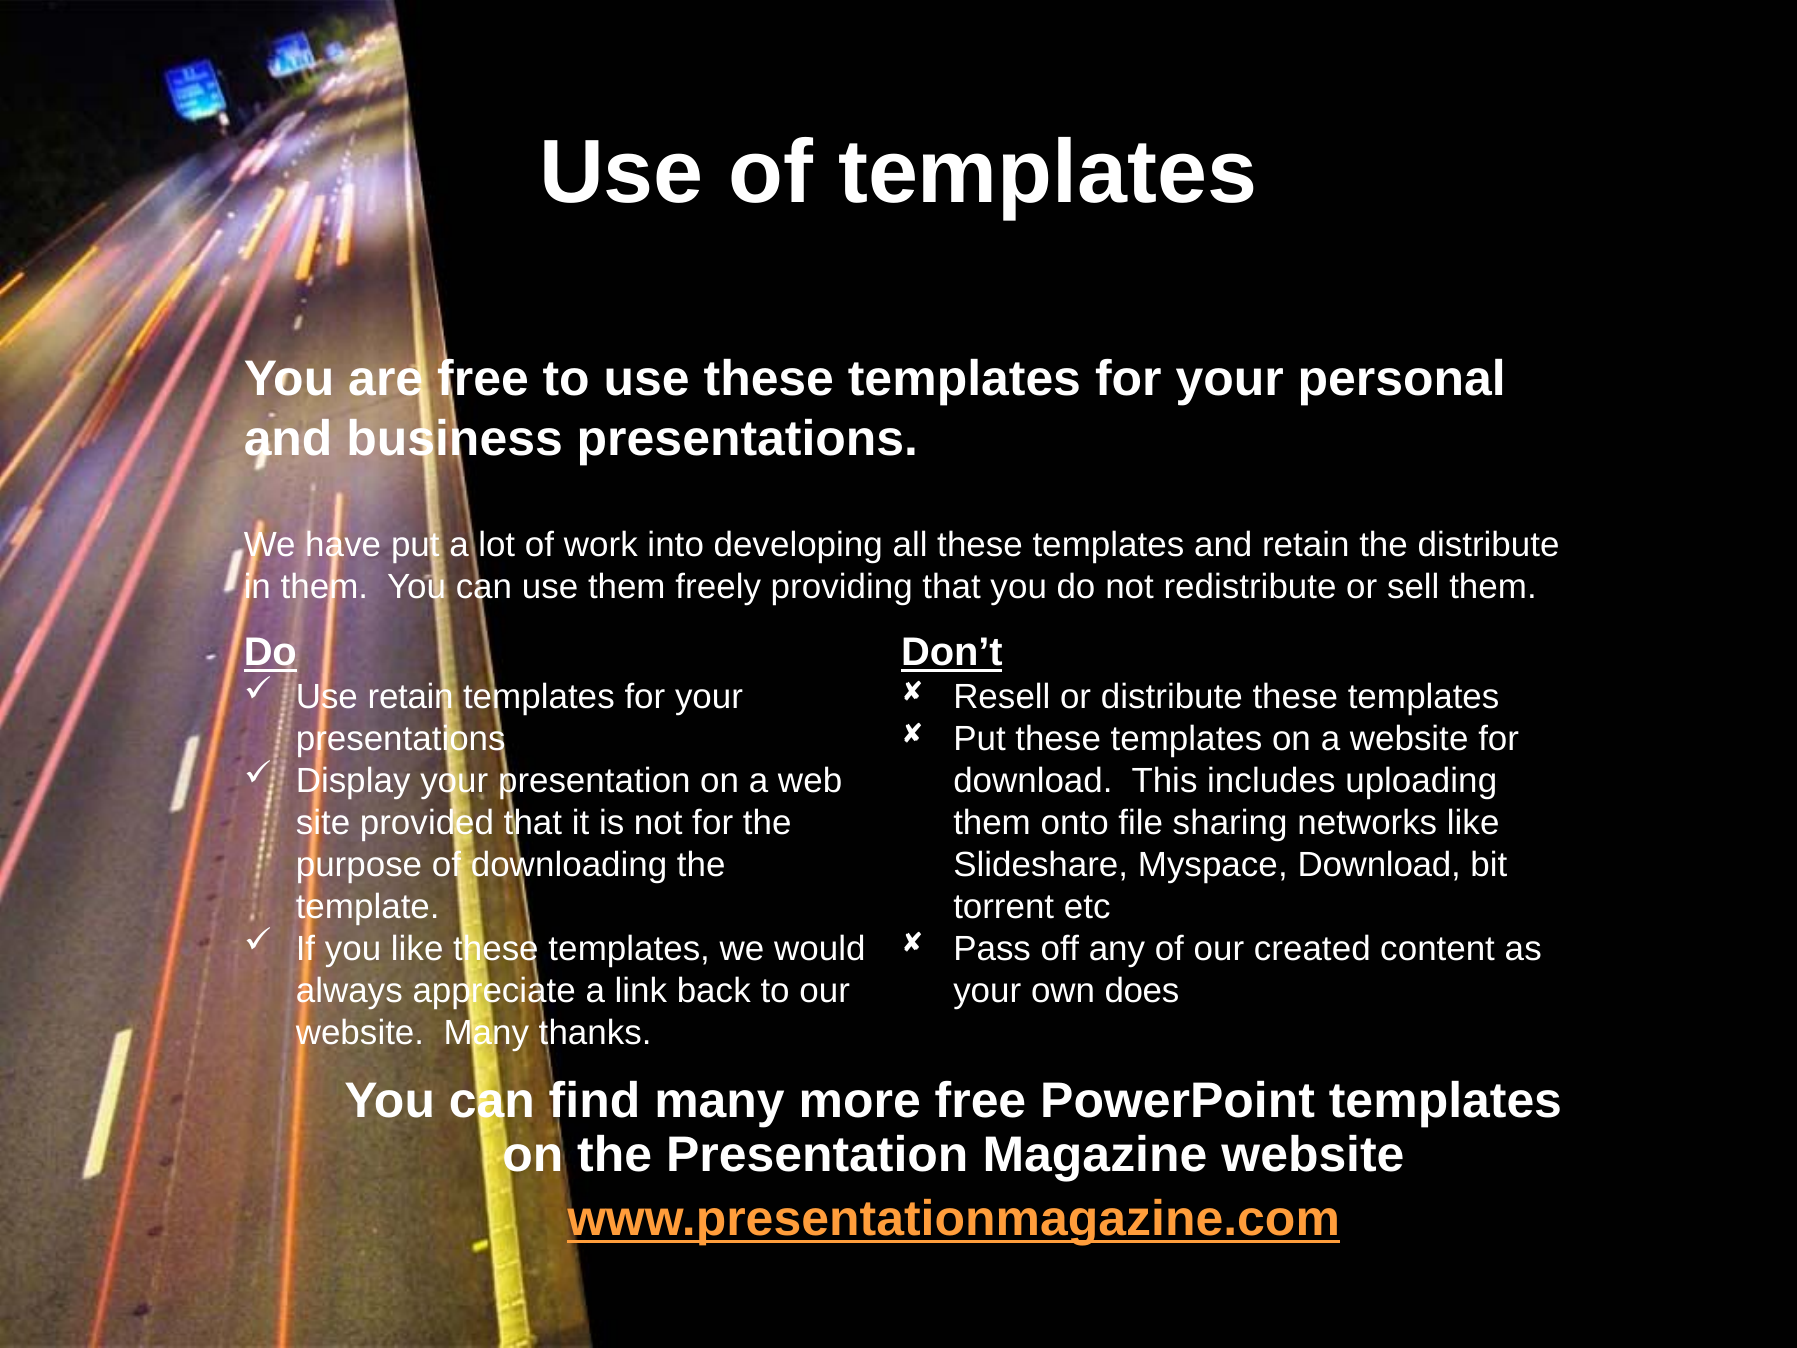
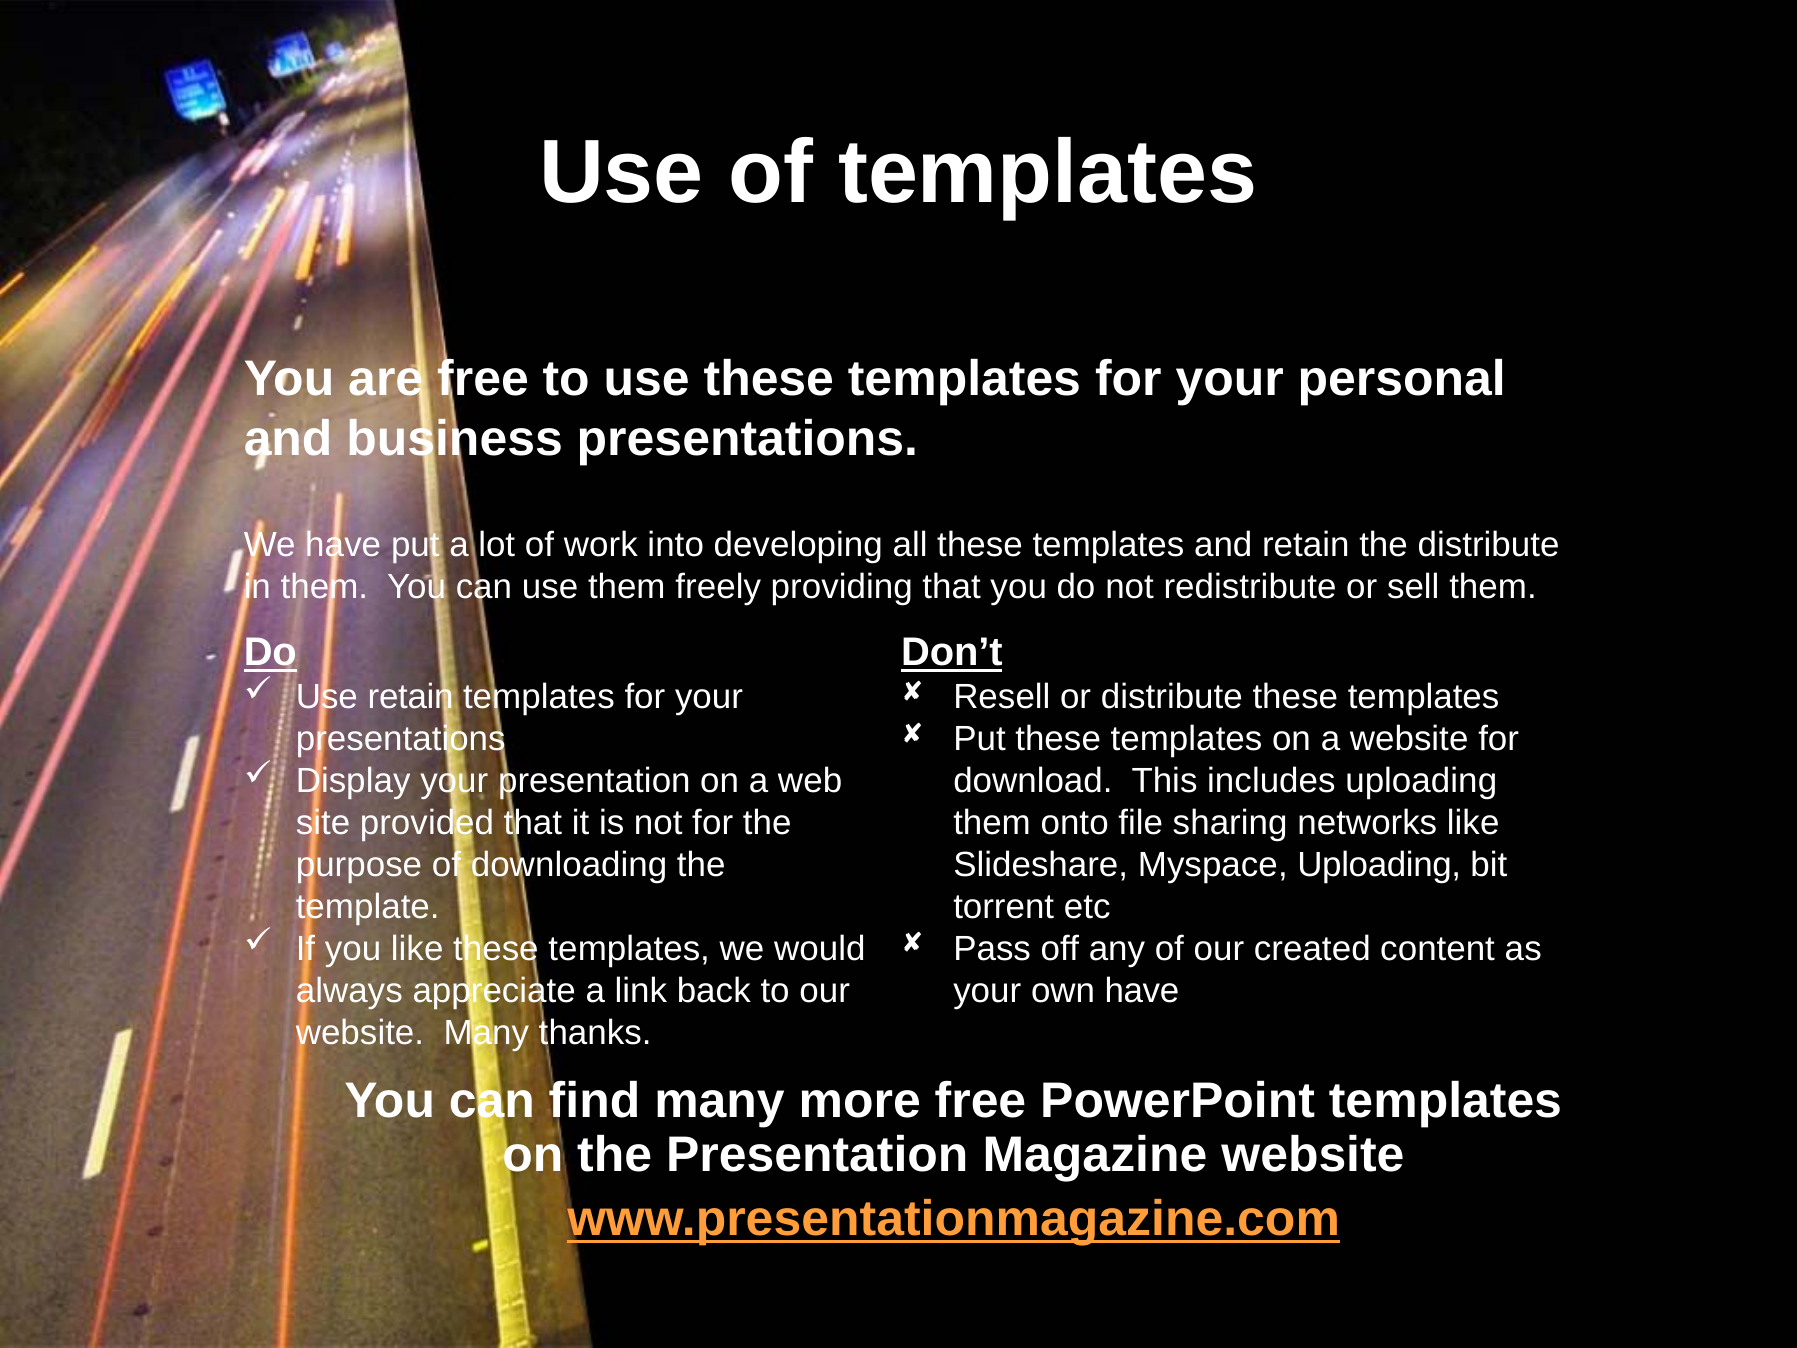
Myspace Download: Download -> Uploading (1379, 865)
own does: does -> have (1142, 991)
